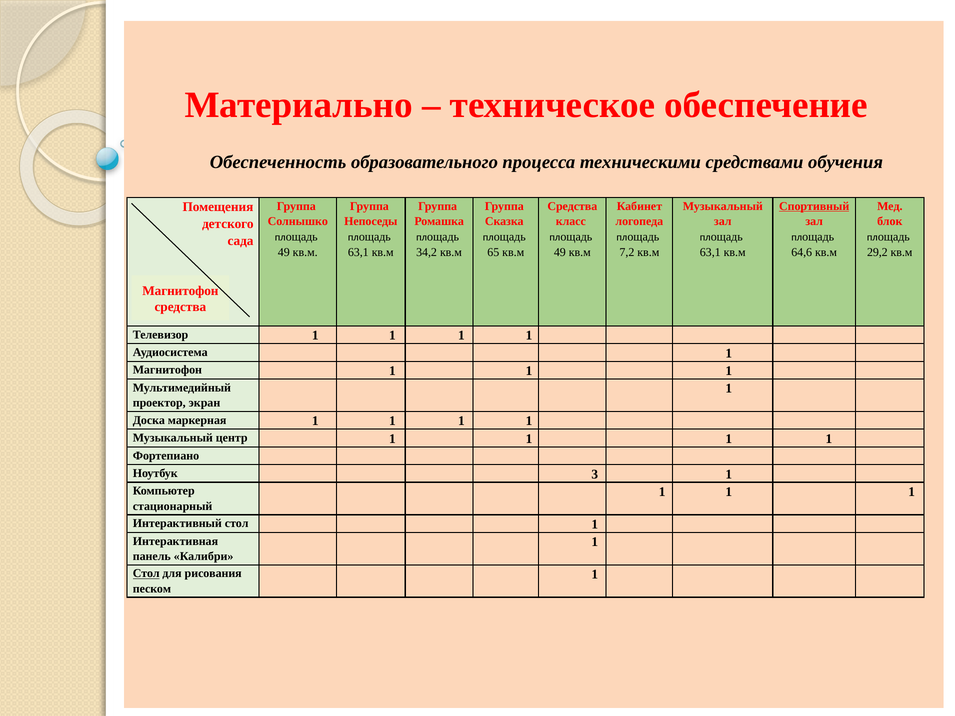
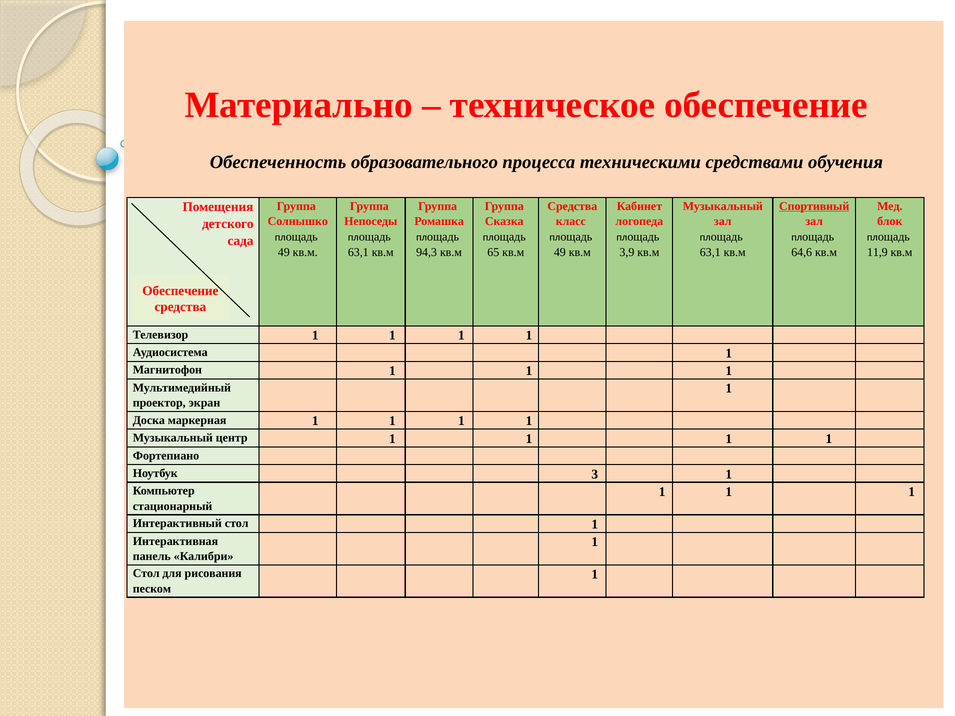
34,2: 34,2 -> 94,3 (427, 252)
7,2: 7,2 -> 3,9 (627, 252)
29,2: 29,2 -> 11,9 (877, 252)
Магнитофон: Магнитофон -> Обеспечение (180, 291)
Стол underline: present -> none (146, 574)
